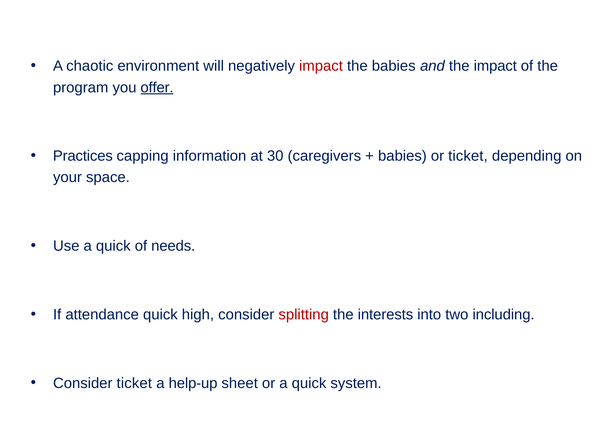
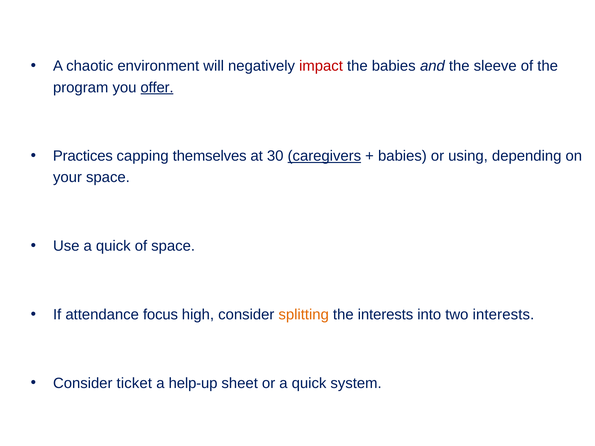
the impact: impact -> sleeve (495, 66)
information: information -> themselves (210, 156)
caregivers underline: none -> present (324, 156)
or ticket: ticket -> using (468, 156)
of needs: needs -> space (173, 246)
attendance quick: quick -> focus (160, 315)
splitting colour: red -> orange (304, 315)
two including: including -> interests (503, 315)
